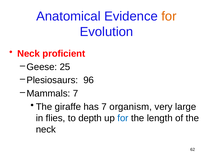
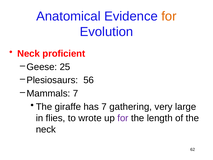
96: 96 -> 56 (89, 80)
organism: organism -> gathering (131, 107)
depth: depth -> wrote (90, 118)
for colour: blue -> purple (123, 118)
